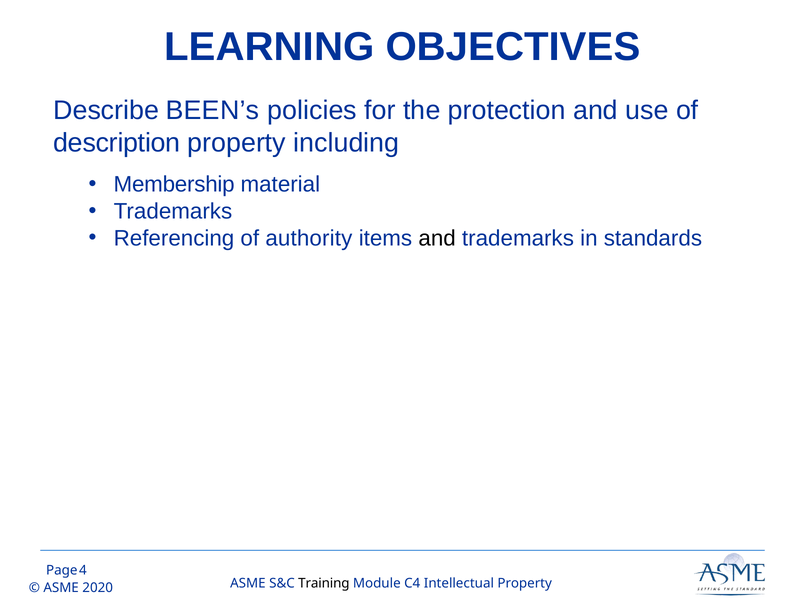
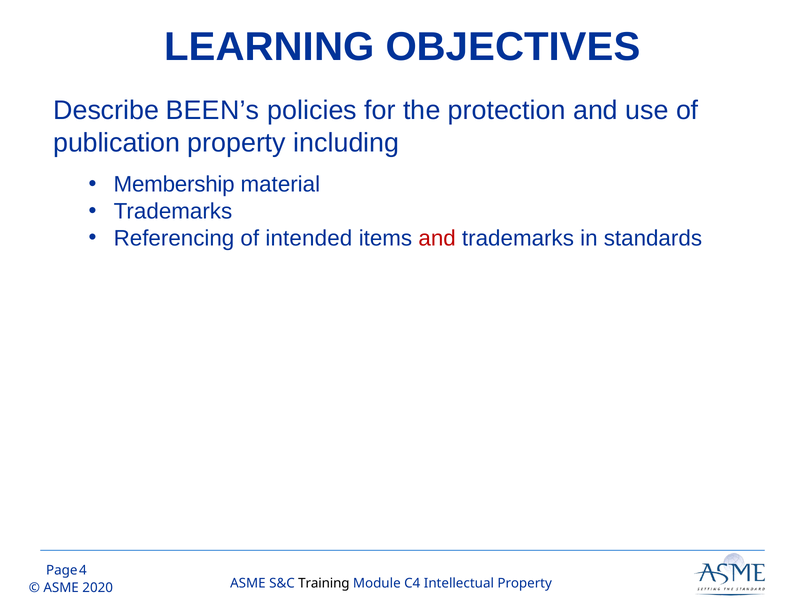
description: description -> publication (117, 143)
authority: authority -> intended (309, 238)
and colour: black -> red (437, 238)
